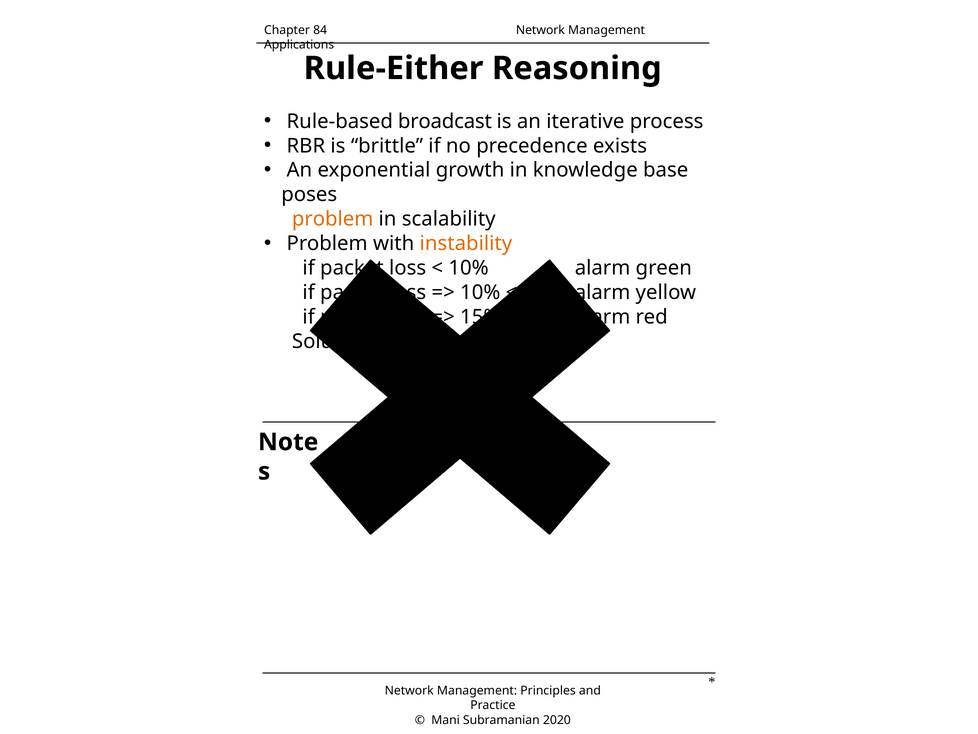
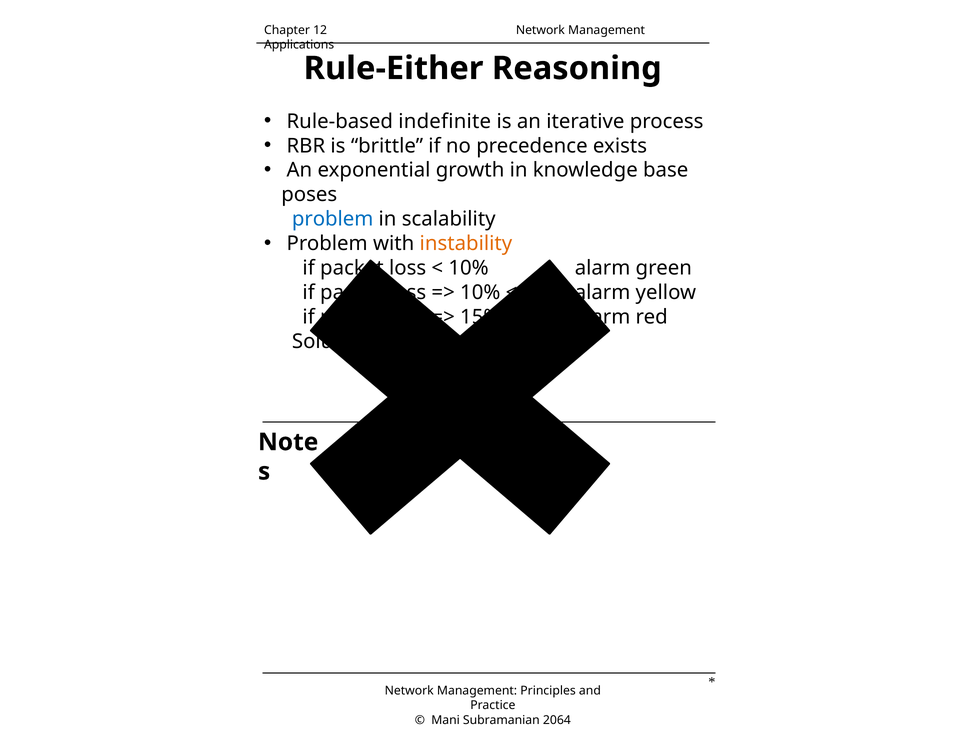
84: 84 -> 12 (320, 30)
broadcast: broadcast -> indefinite (445, 121)
problem colour: orange -> blue (333, 219)
2020: 2020 -> 2064 (557, 720)
